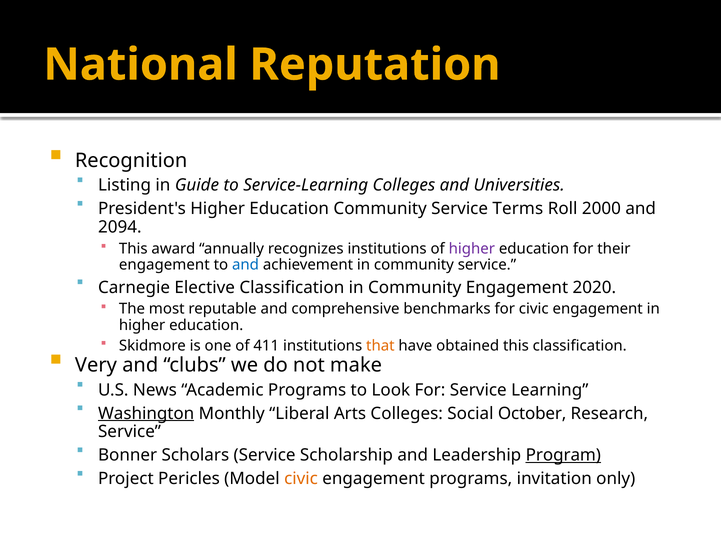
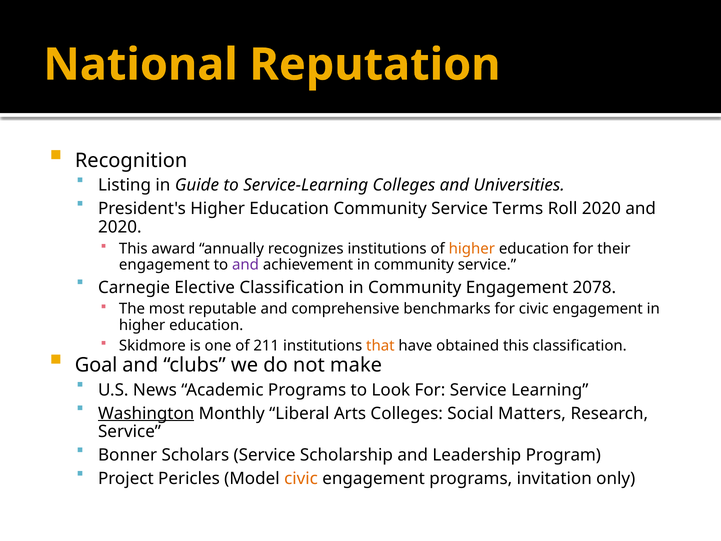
Roll 2000: 2000 -> 2020 (601, 209)
2094: 2094 -> 2020 (120, 227)
higher colour: purple -> orange (472, 248)
and colour: blue -> purple (246, 265)
2020: 2020 -> 2078 (594, 287)
411: 411 -> 211 (266, 345)
Very: Very -> Goal (96, 365)
October: October -> Matters (532, 413)
Program underline: present -> none (563, 455)
